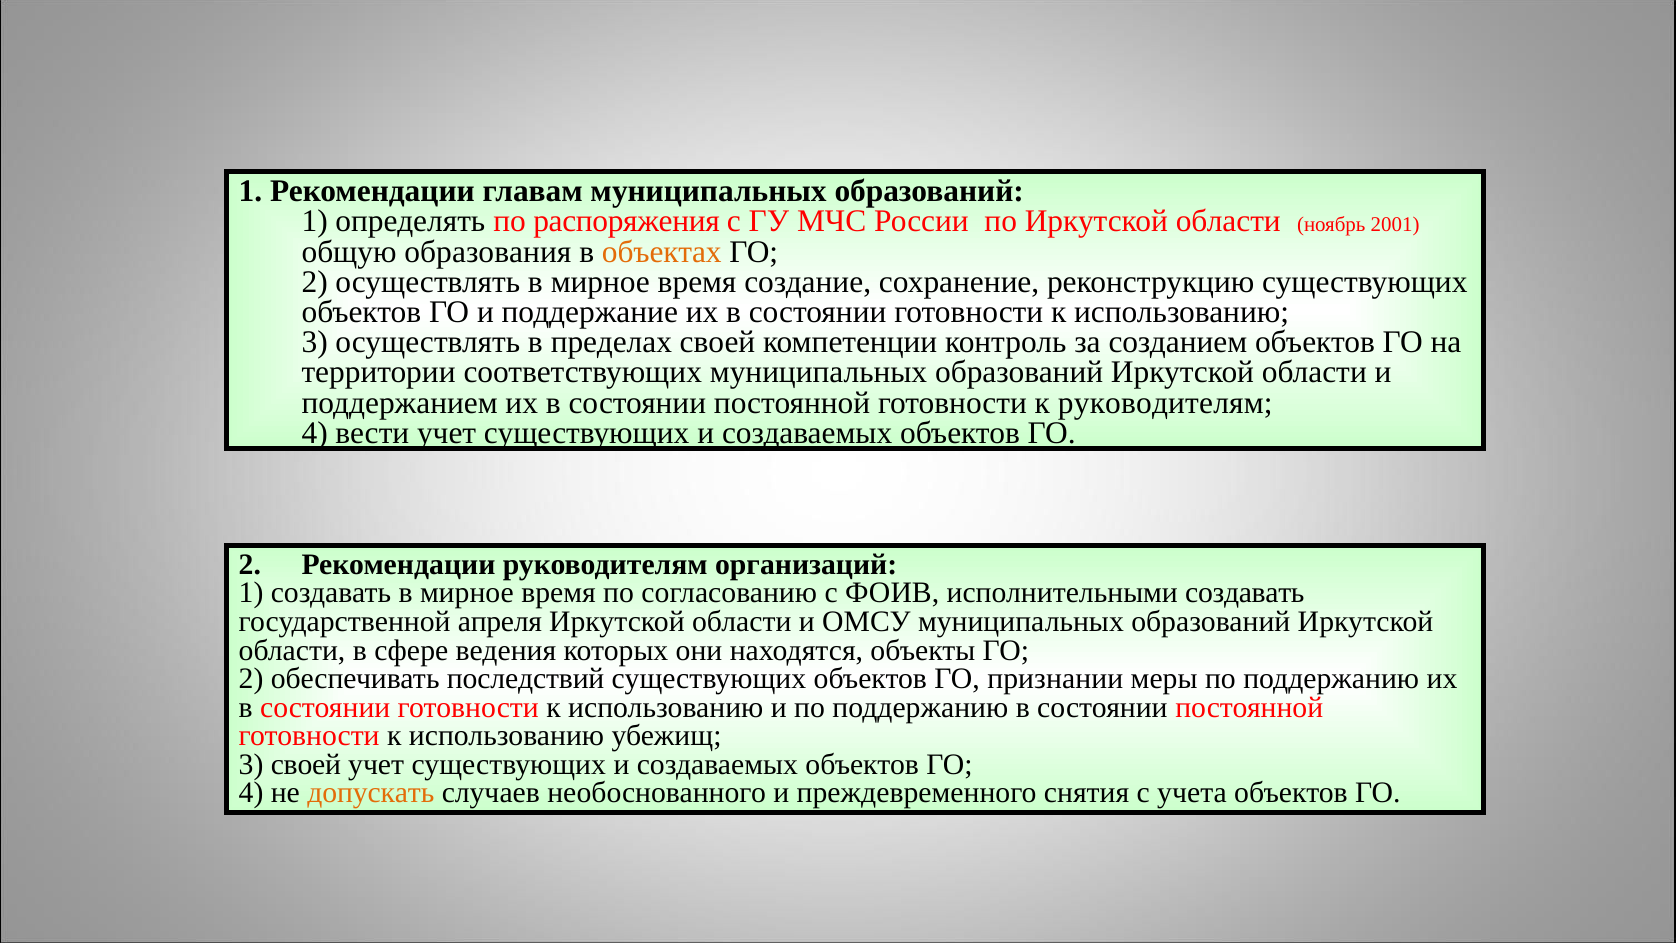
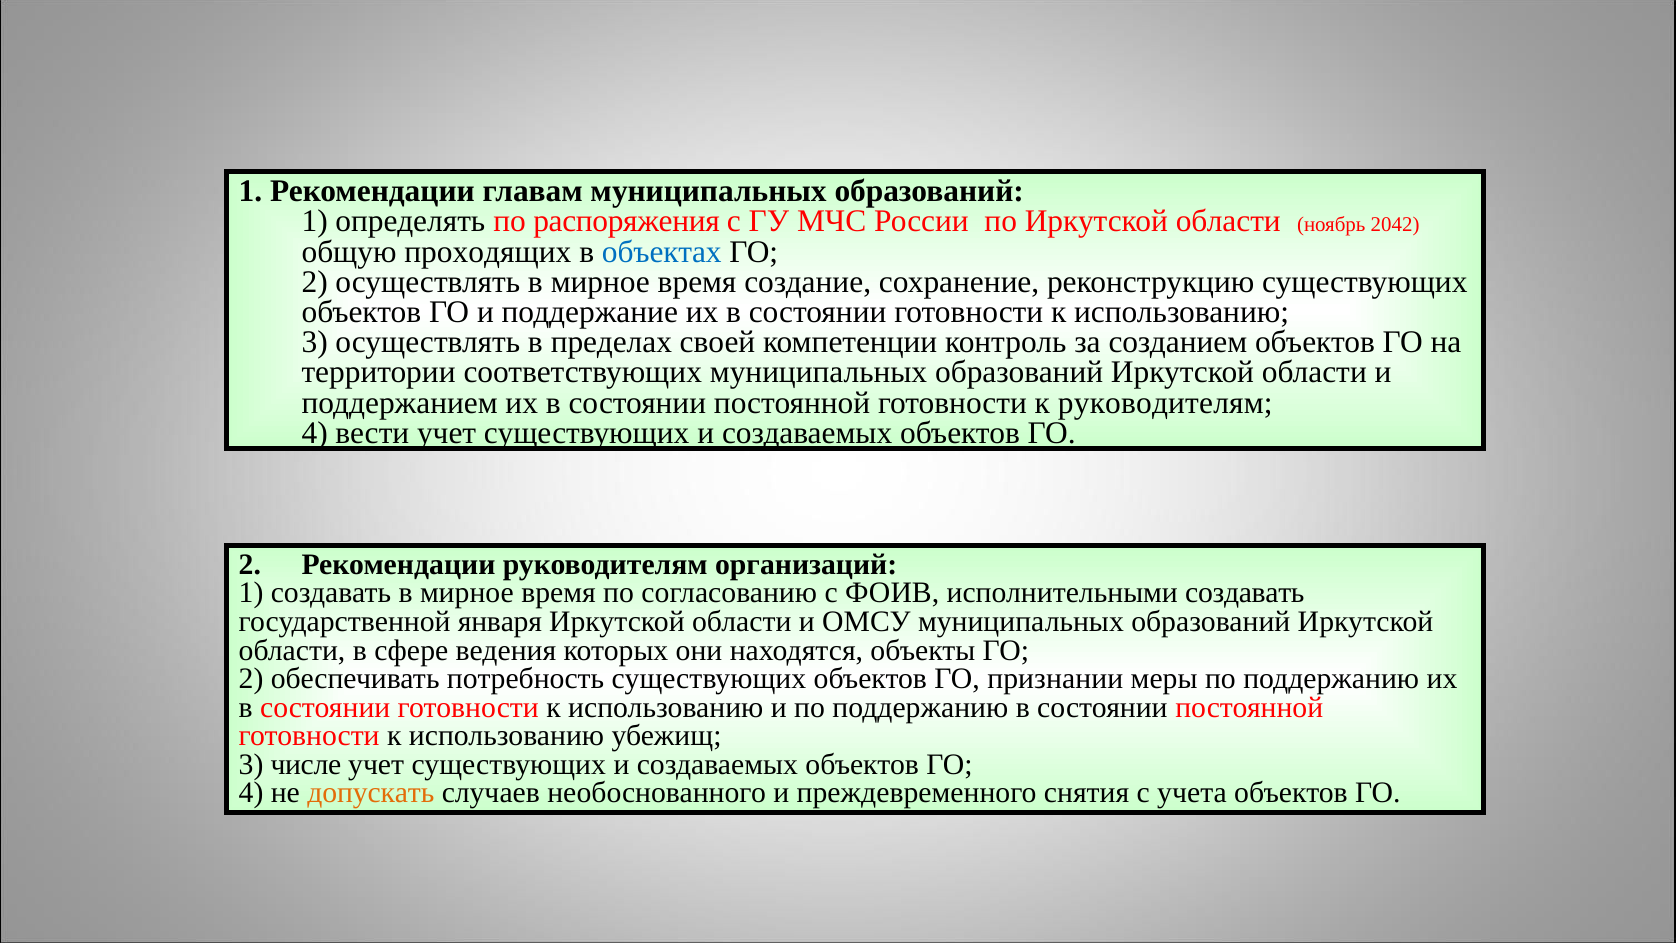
2001: 2001 -> 2042 (1395, 225)
образования: образования -> проходящих (488, 252)
объектах colour: orange -> blue (662, 252)
апреля: апреля -> января (500, 622)
последствий: последствий -> потребность (526, 679)
3 своей: своей -> числе (306, 764)
